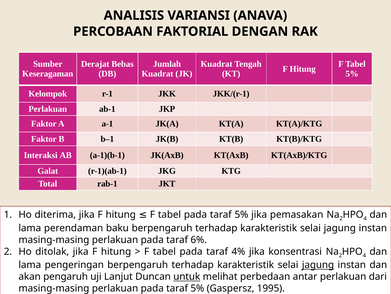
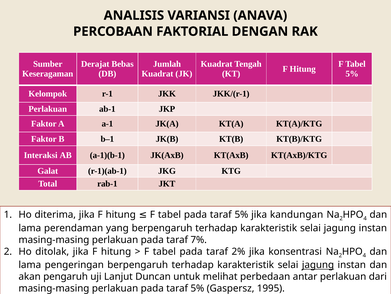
pemasakan: pemasakan -> kandungan (297, 214)
baku: baku -> yang (117, 228)
6%: 6% -> 7% (199, 239)
4%: 4% -> 2% (238, 251)
untuk underline: present -> none (187, 276)
